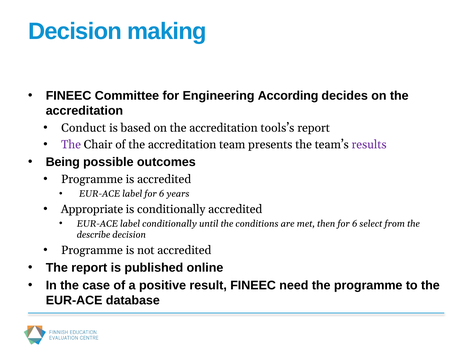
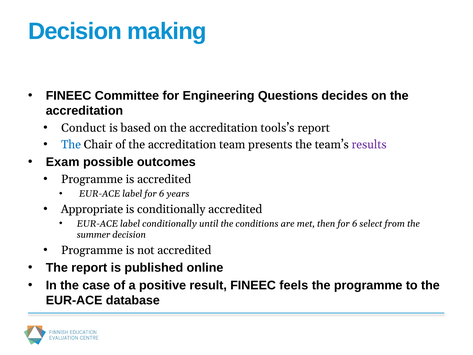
According: According -> Questions (288, 96)
The colour: purple -> blue (71, 144)
Being: Being -> Exam (63, 162)
describe: describe -> summer (94, 235)
need: need -> feels (294, 285)
